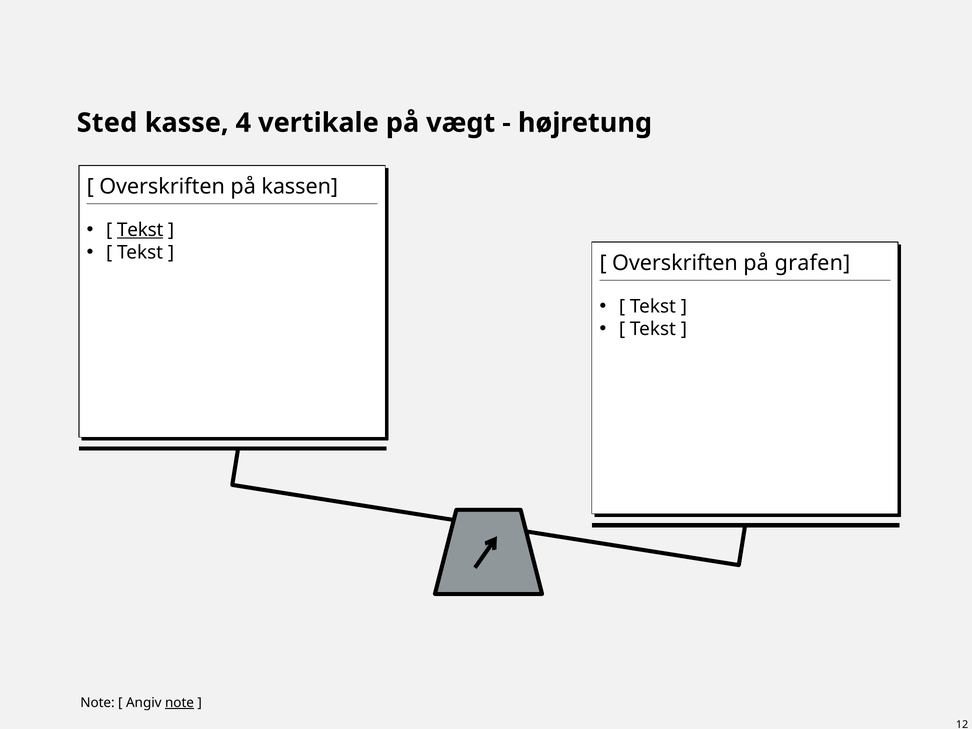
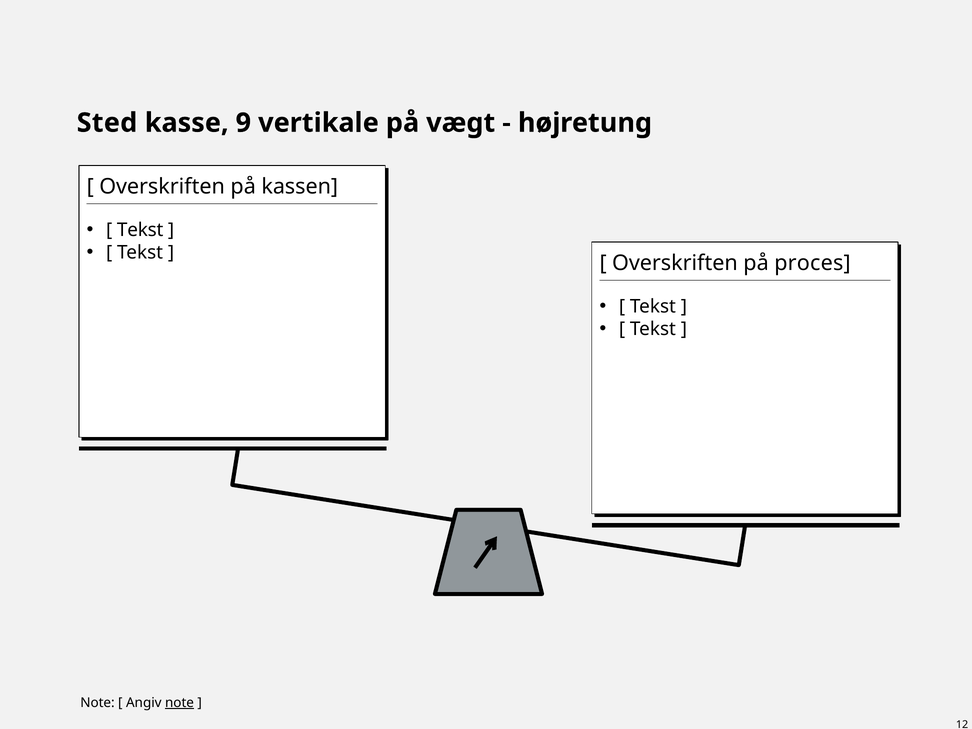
4: 4 -> 9 (243, 123)
Tekst underline: present -> none (140, 230)
grafen: grafen -> proces (812, 263)
